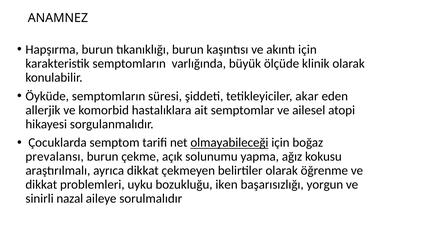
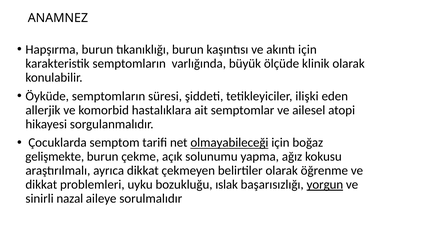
akar: akar -> ilişki (307, 96)
prevalansı: prevalansı -> gelişmekte (55, 156)
iken: iken -> ıslak (227, 184)
yorgun underline: none -> present (325, 184)
